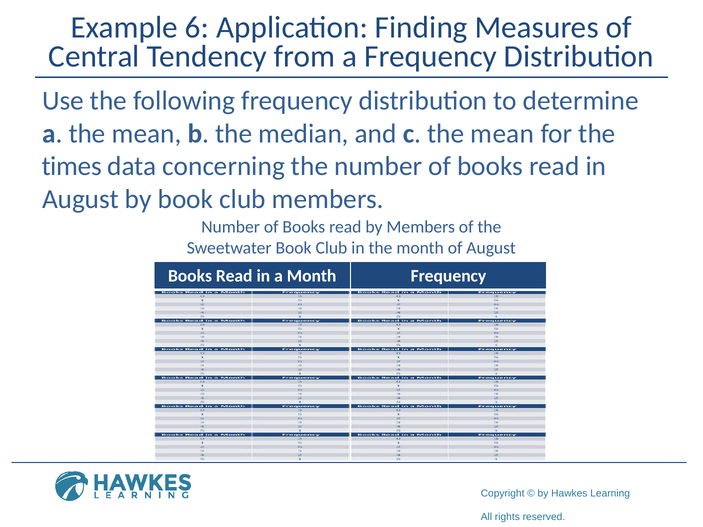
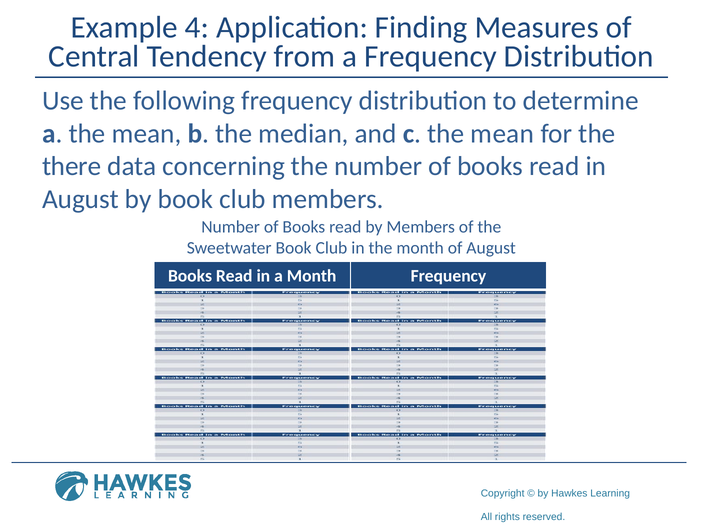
6: 6 -> 4 (197, 27)
times: times -> there (72, 166)
